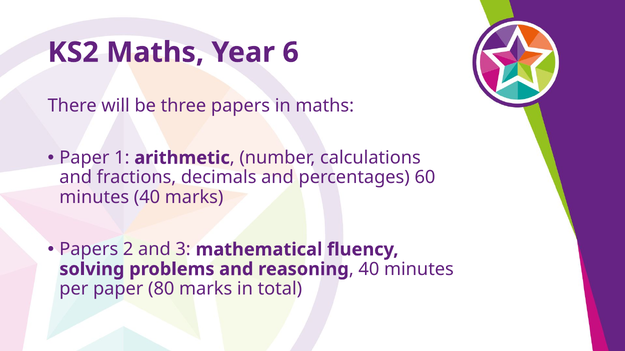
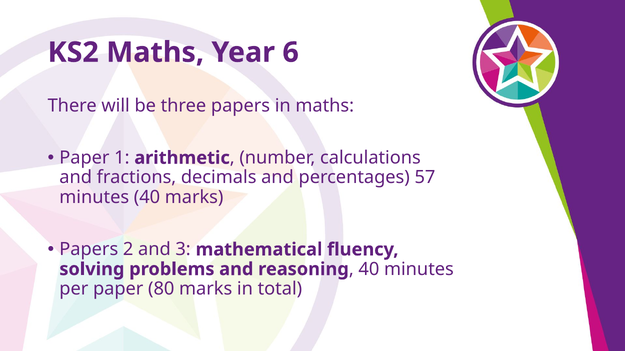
60: 60 -> 57 (425, 178)
